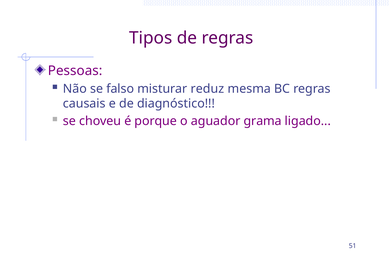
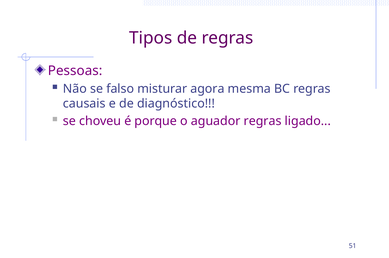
reduz: reduz -> agora (207, 89)
aguador grama: grama -> regras (263, 121)
